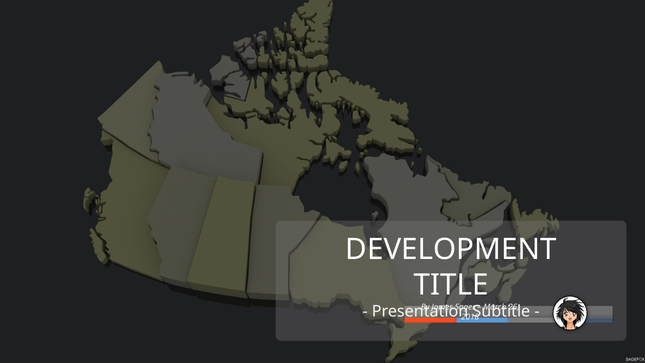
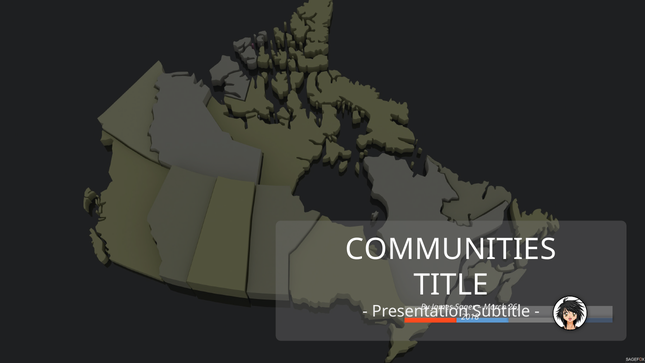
DEVELOPMENT: DEVELOPMENT -> COMMUNITIES (451, 249)
